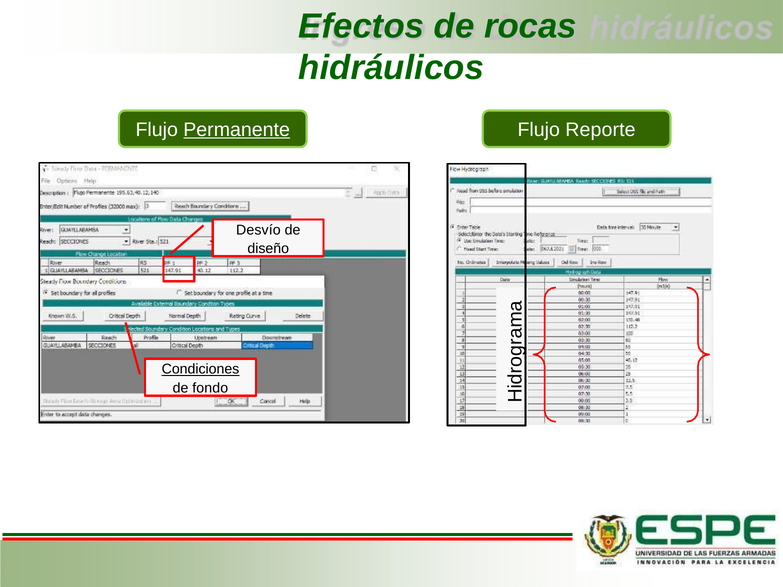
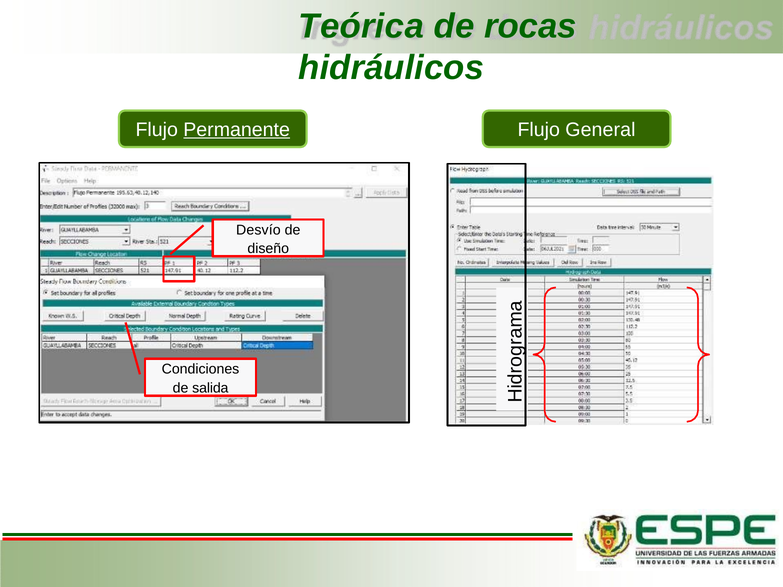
Efectos: Efectos -> Teórica (361, 26)
Reporte: Reporte -> General (600, 130)
Condiciones underline: present -> none (200, 369)
fondo: fondo -> salida (210, 388)
